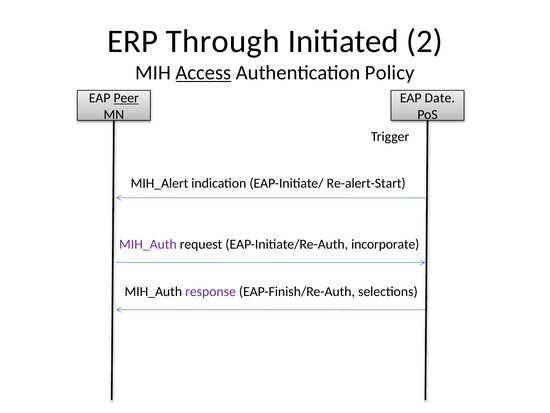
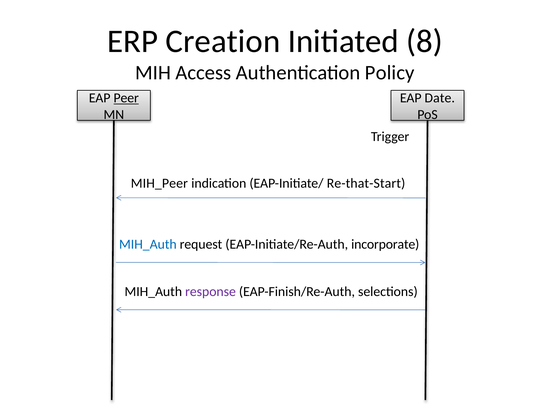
Through: Through -> Creation (223, 41)
2: 2 -> 8 (424, 41)
Access underline: present -> none (203, 72)
MIH_Alert: MIH_Alert -> MIH_Peer (159, 183)
Re-alert-Start: Re-alert-Start -> Re-that-Start (366, 183)
MIH_Auth colour: purple -> blue (148, 244)
